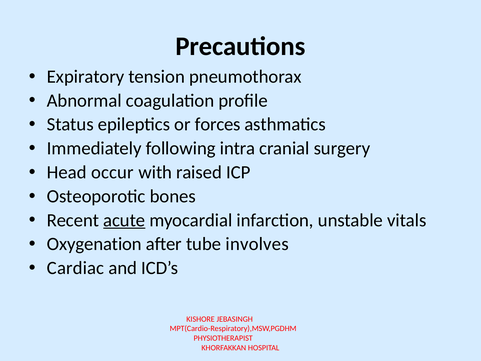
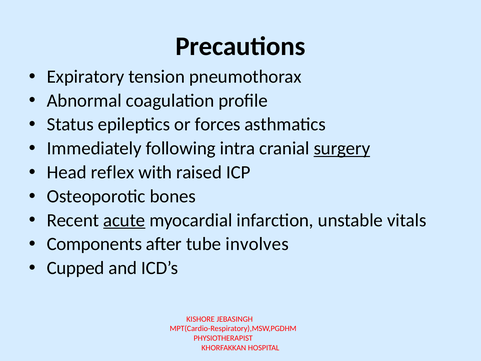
surgery underline: none -> present (342, 148)
occur: occur -> reflex (112, 172)
Oxygenation: Oxygenation -> Components (94, 244)
Cardiac: Cardiac -> Cupped (76, 268)
